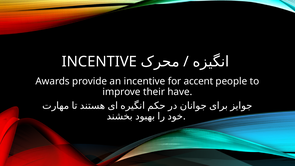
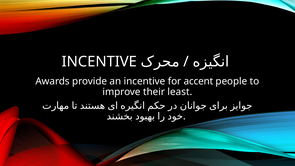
have: have -> least (180, 92)
